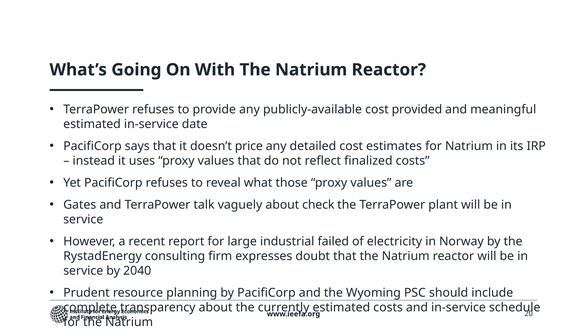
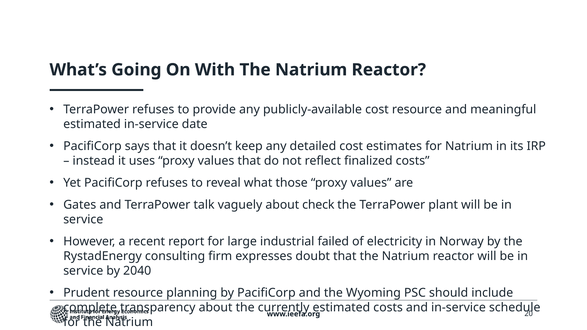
cost provided: provided -> resource (417, 109)
price: price -> keep (249, 146)
